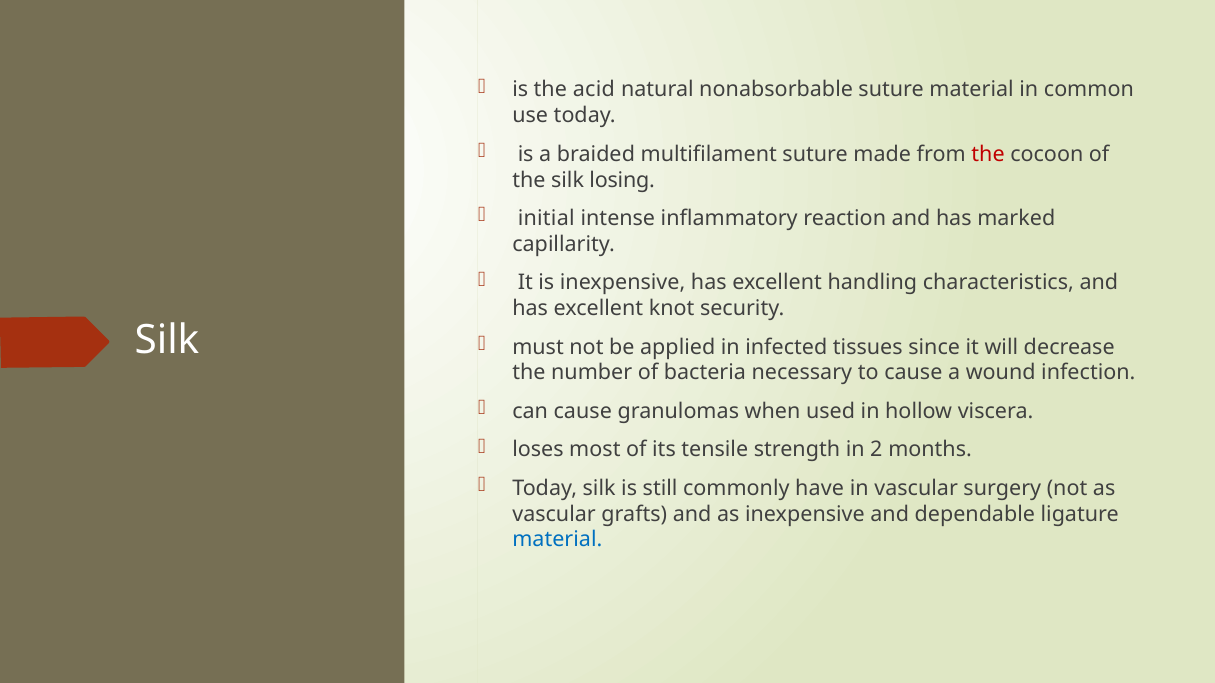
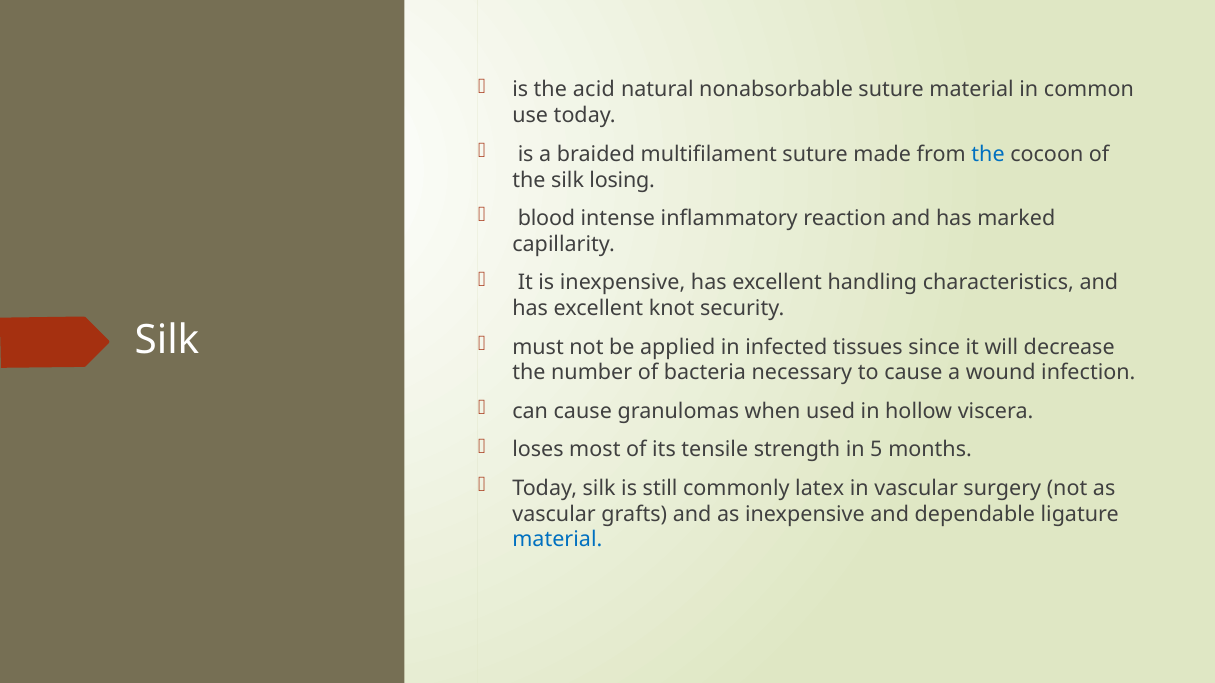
the colour: red -> blue (988, 154)
initial: initial -> blood (546, 219)
2: 2 -> 5 (876, 450)
have: have -> latex (820, 488)
